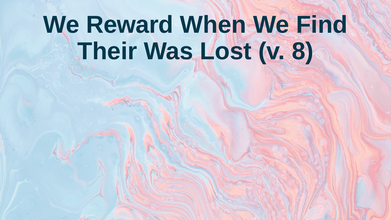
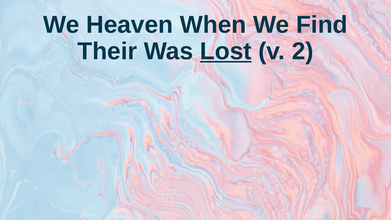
Reward: Reward -> Heaven (130, 25)
Lost underline: none -> present (226, 51)
8: 8 -> 2 (303, 51)
